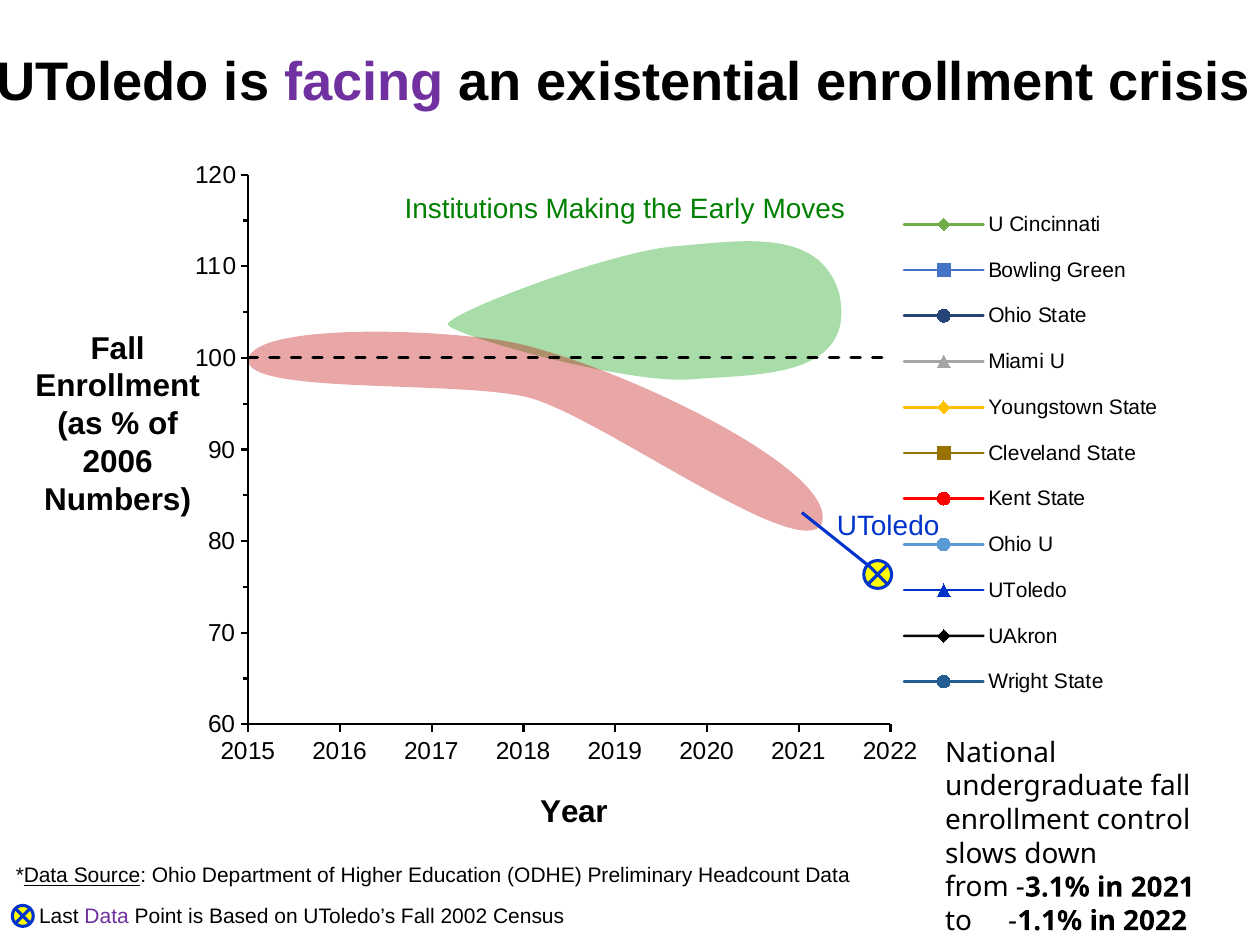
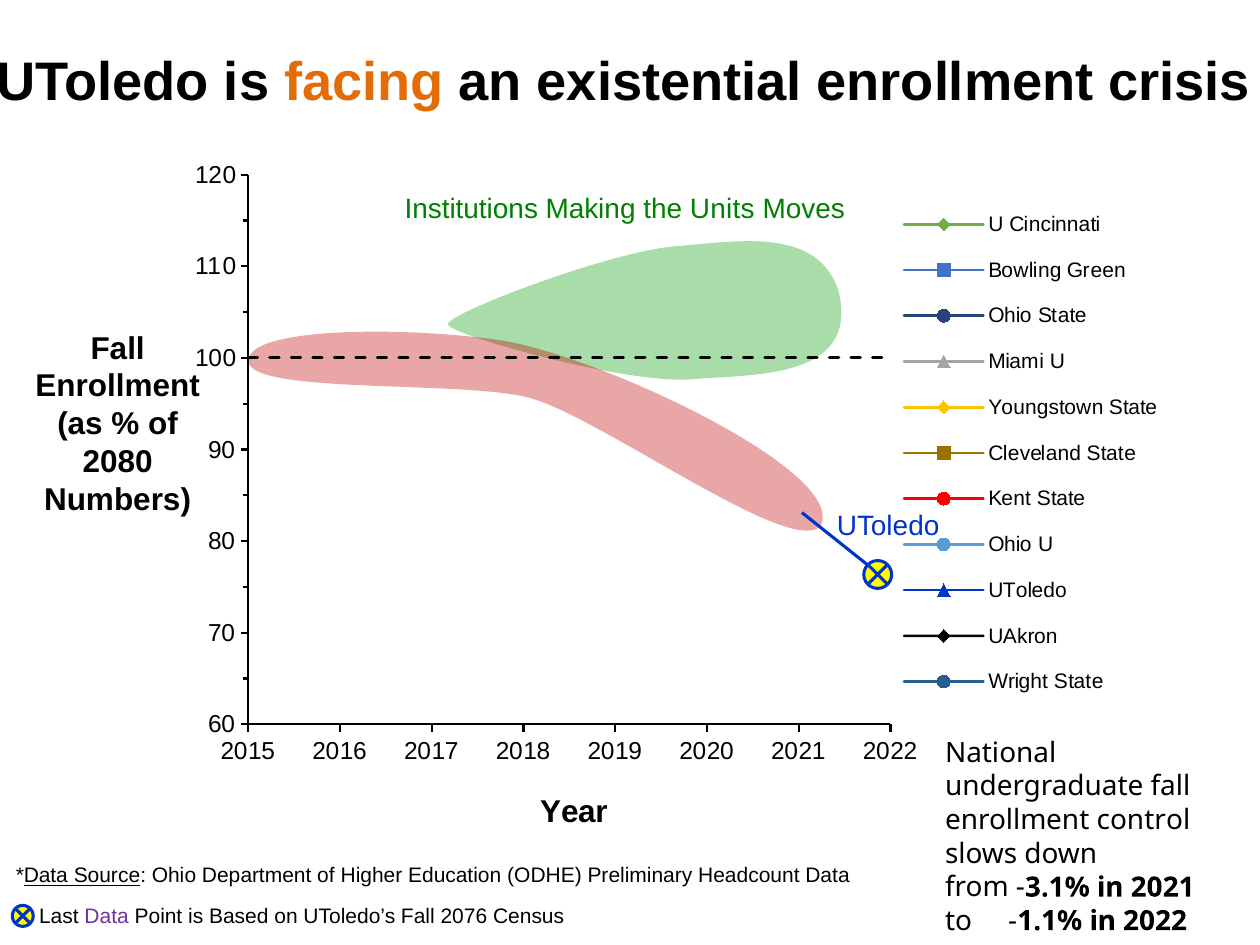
facing colour: purple -> orange (364, 82)
Early: Early -> Units (722, 209)
2006: 2006 -> 2080 (118, 462)
2002: 2002 -> 2076 (464, 917)
